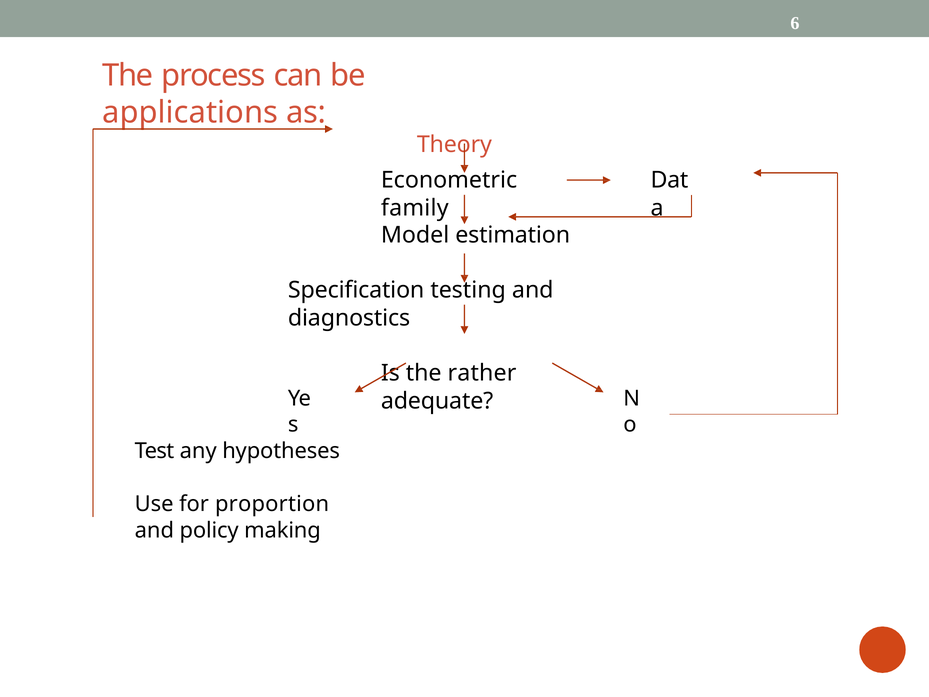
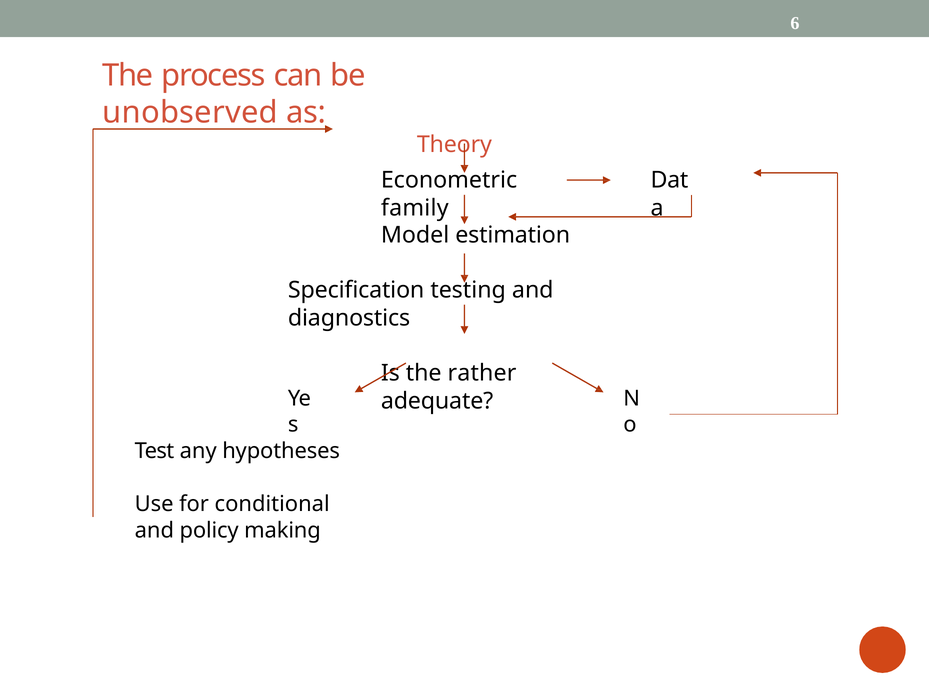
applications: applications -> unobserved (190, 112)
proportion: proportion -> conditional (272, 504)
